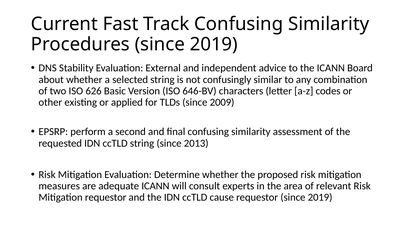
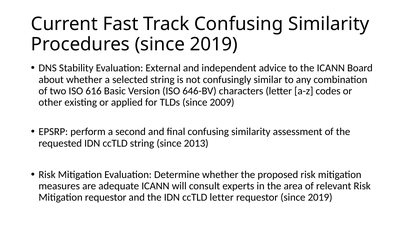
626: 626 -> 616 (94, 91)
ccTLD cause: cause -> letter (222, 197)
